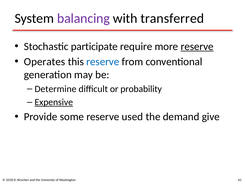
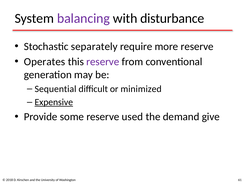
transferred: transferred -> disturbance (172, 18)
participate: participate -> separately (94, 46)
reserve underline: present -> none (197, 46)
reserve colour: blue -> purple (103, 62)
Determine: Determine -> Sequential (55, 89)
probability: probability -> minimized (141, 89)
